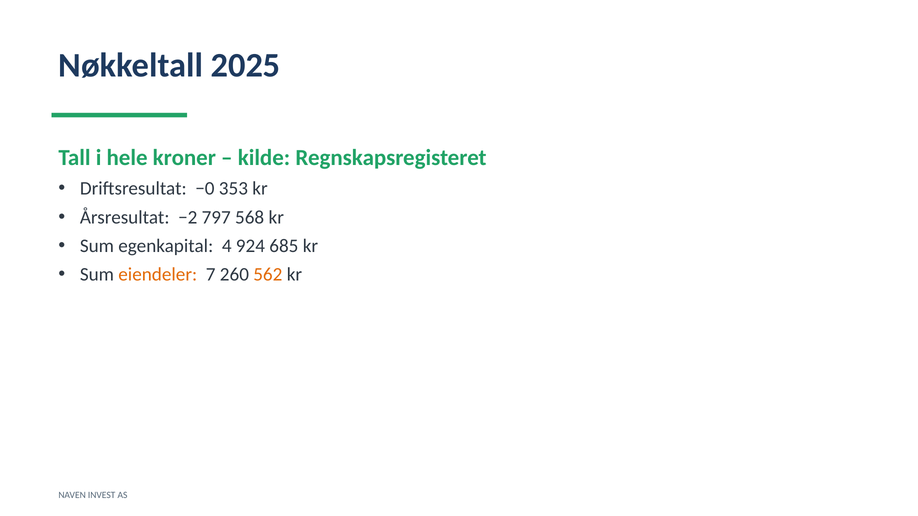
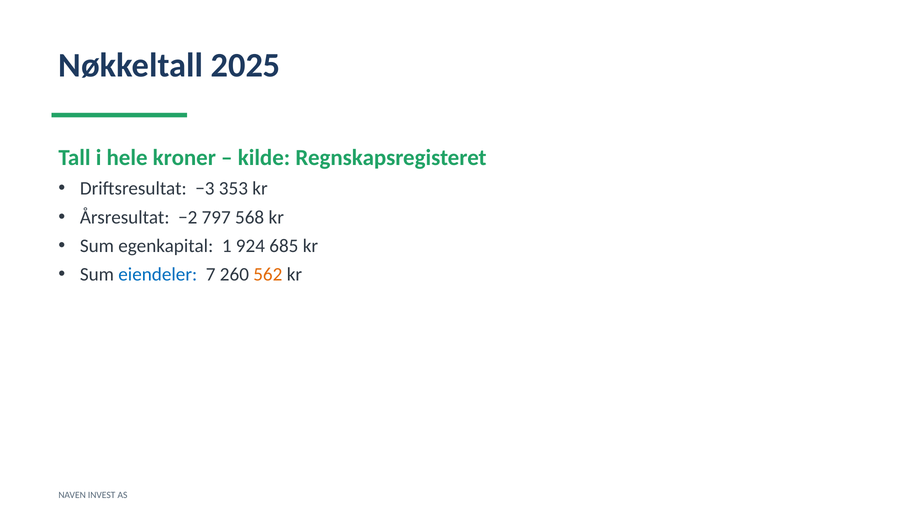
−0: −0 -> −3 (205, 189)
4: 4 -> 1 (227, 246)
eiendeler colour: orange -> blue (158, 275)
